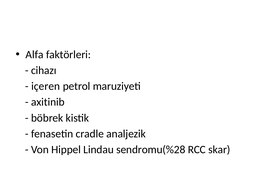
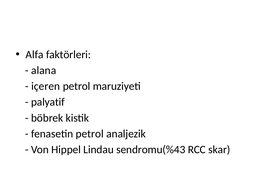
cihazı: cihazı -> alana (44, 70)
axitinib: axitinib -> palyatif (48, 102)
fenasetin cradle: cradle -> petrol (90, 134)
sendromu(%28: sendromu(%28 -> sendromu(%43 (151, 149)
